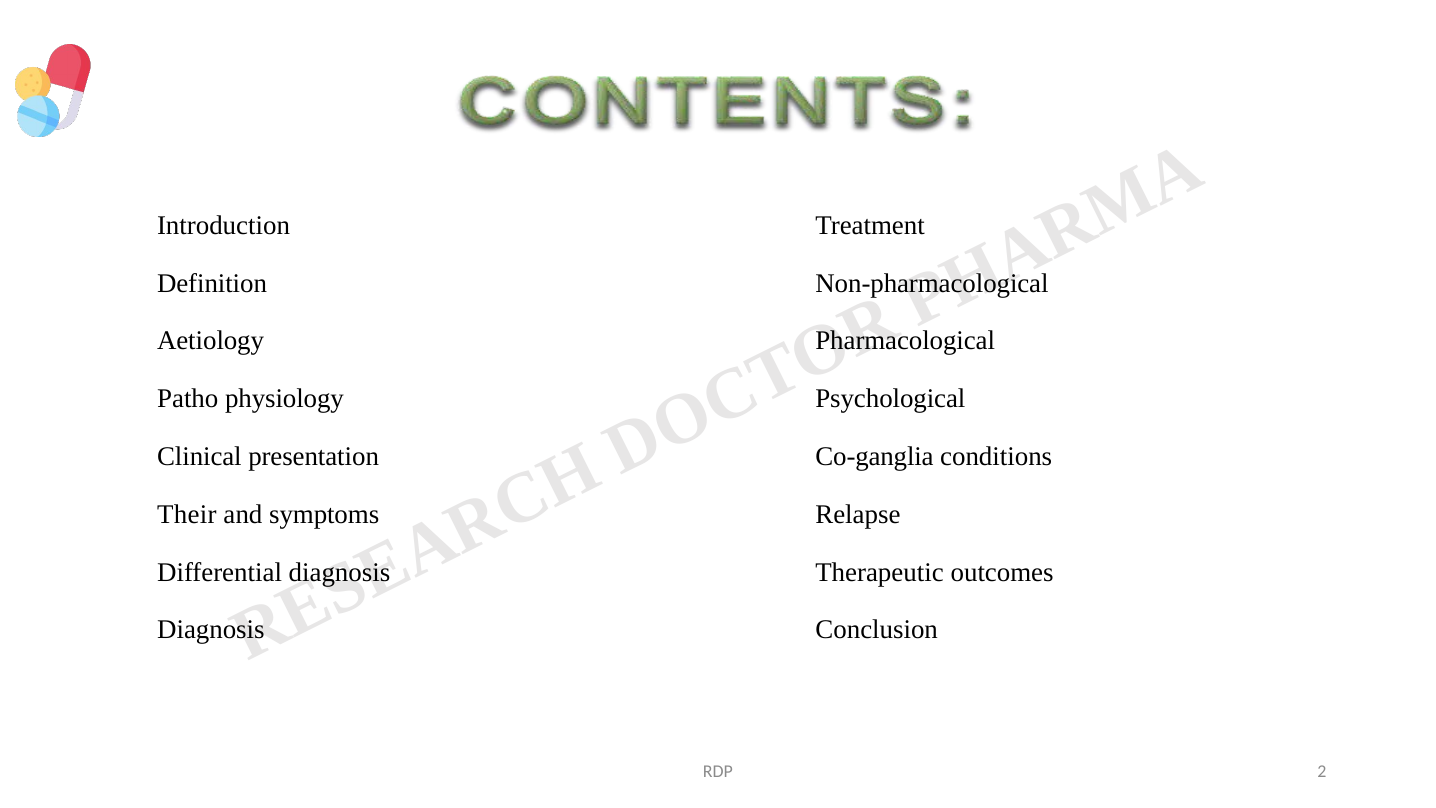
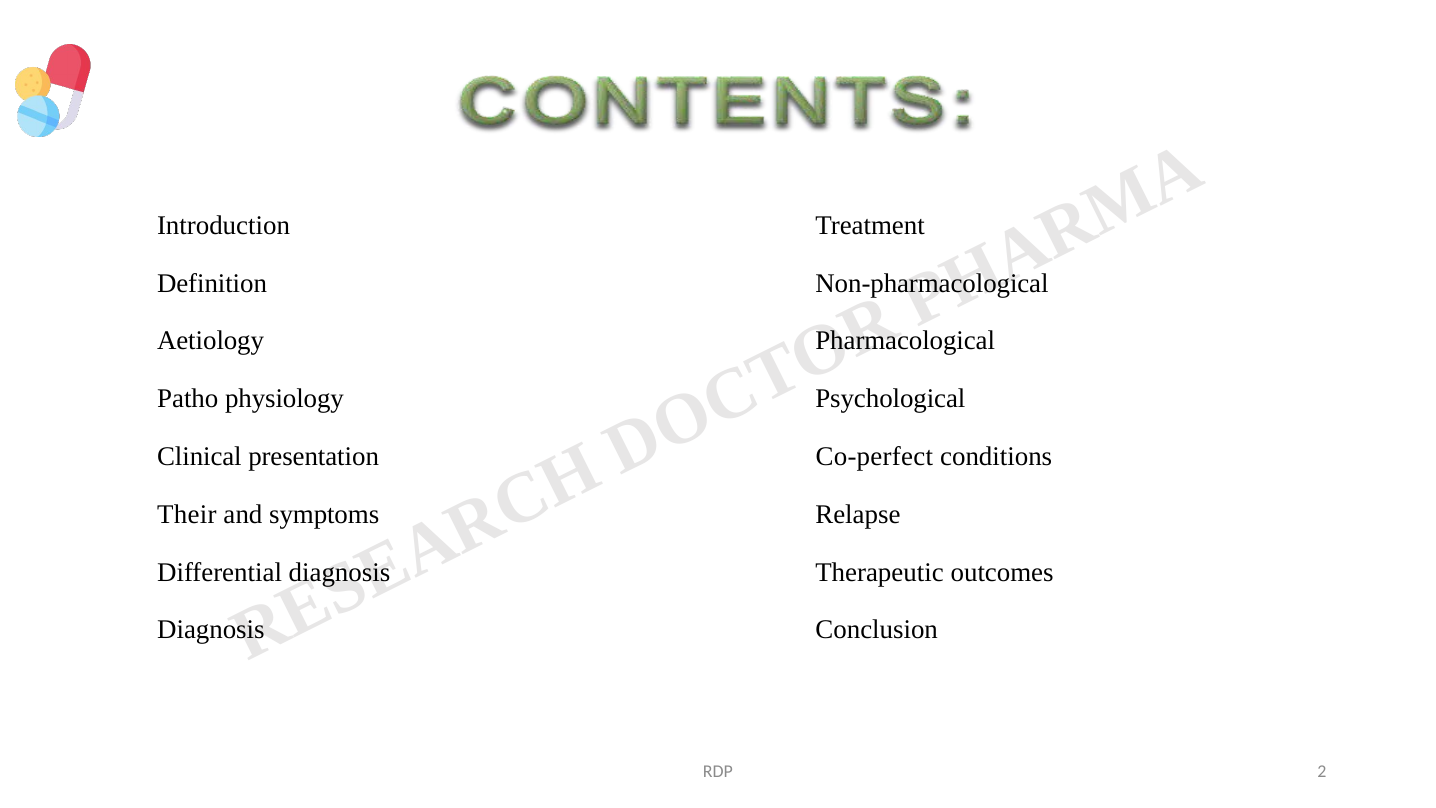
Co-ganglia: Co-ganglia -> Co-perfect (874, 457)
